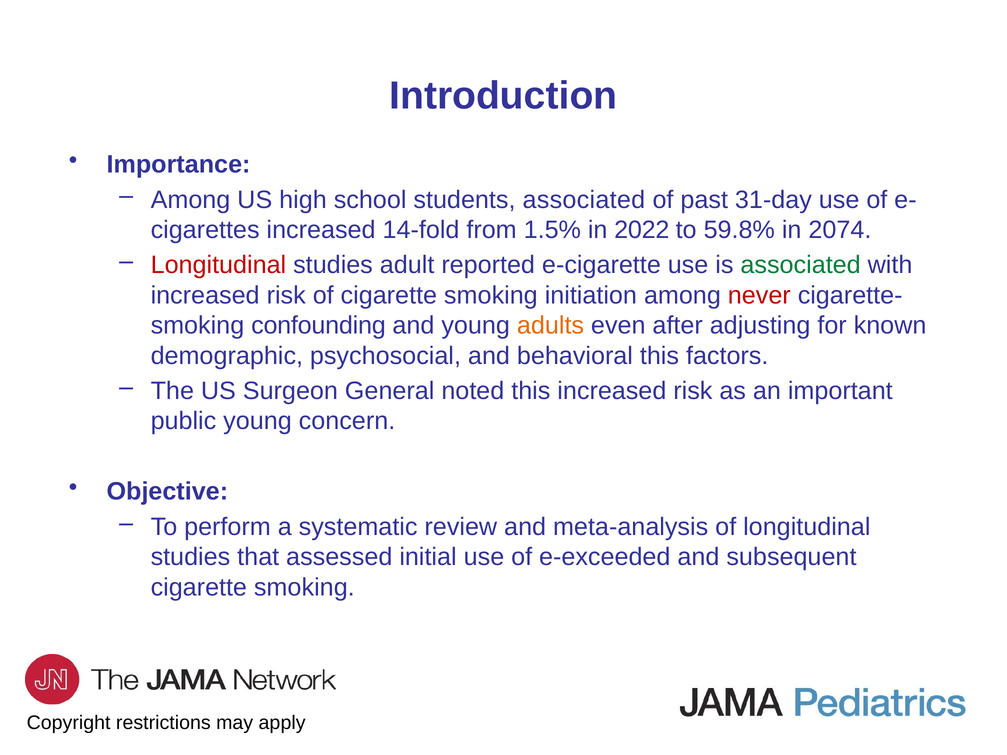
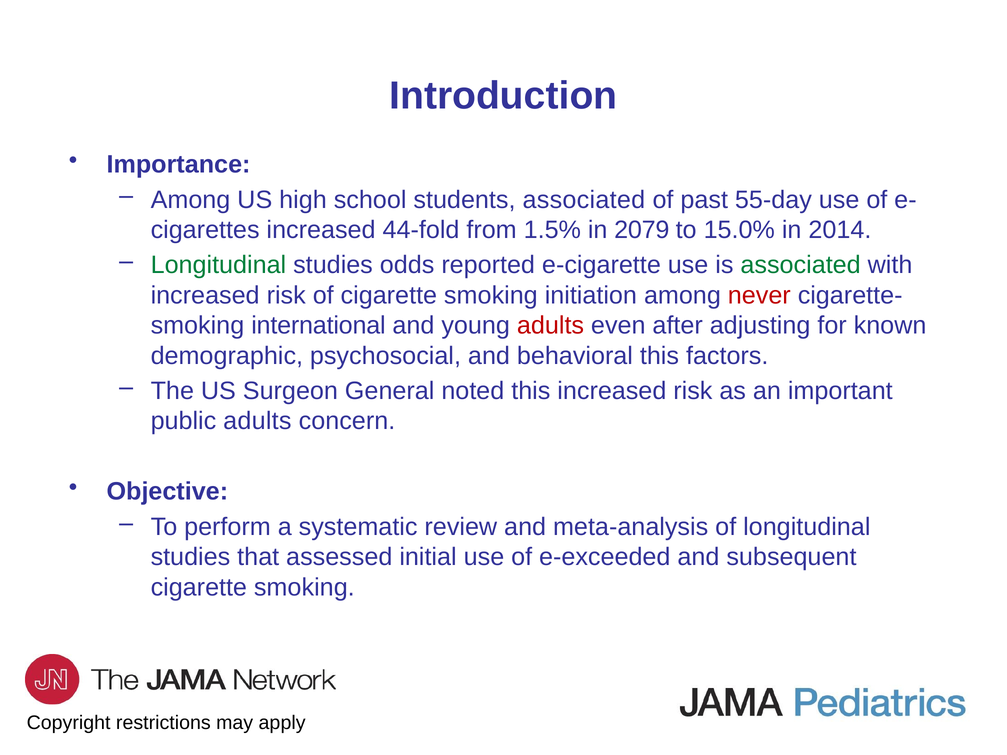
31-day: 31-day -> 55-day (773, 200)
14-fold: 14-fold -> 44-fold (421, 230)
2022: 2022 -> 2079 (642, 230)
59.8%: 59.8% -> 15.0% (739, 230)
2074: 2074 -> 2014 (840, 230)
Longitudinal colour: red -> green (218, 265)
adult: adult -> odds (407, 265)
confounding: confounding -> international (318, 326)
adults colour: orange -> red (550, 326)
public young: young -> adults (257, 421)
